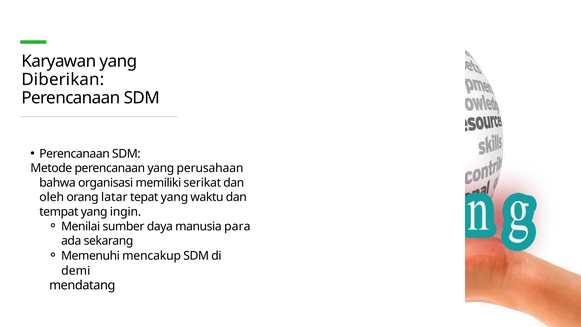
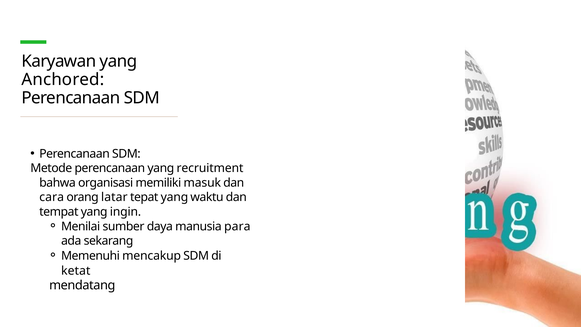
Diberikan: Diberikan -> Anchored (63, 79)
perusahaan: perusahaan -> recruitment (210, 168)
serikat: serikat -> masuk (202, 183)
oleh: oleh -> cara (52, 197)
demi: demi -> ketat (76, 271)
